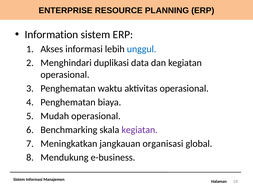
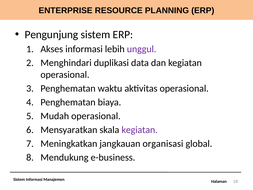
Information: Information -> Pengunjung (51, 34)
unggul colour: blue -> purple (142, 49)
Benchmarking: Benchmarking -> Mensyaratkan (69, 130)
